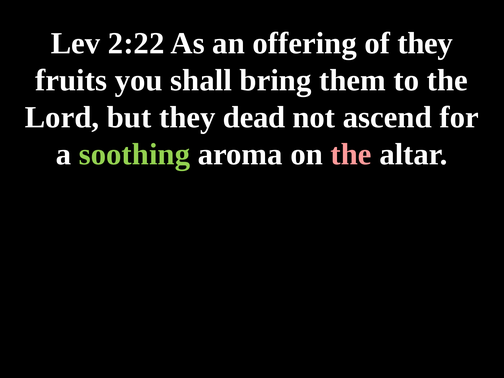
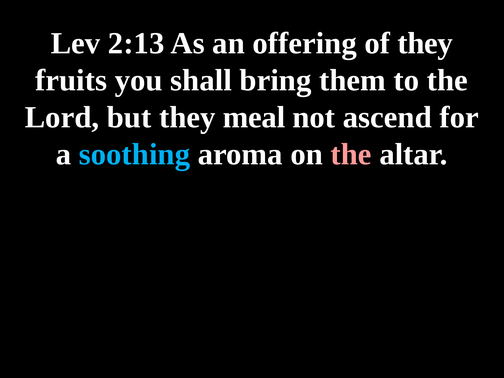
2:22: 2:22 -> 2:13 (136, 43)
dead: dead -> meal (254, 117)
soothing colour: light green -> light blue (134, 154)
